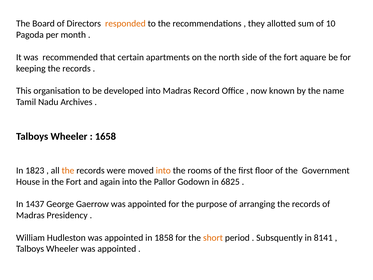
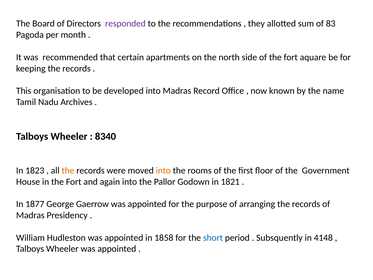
responded colour: orange -> purple (125, 24)
10: 10 -> 83 (331, 24)
1658: 1658 -> 8340 (105, 136)
6825: 6825 -> 1821 (230, 182)
1437: 1437 -> 1877 (35, 204)
short colour: orange -> blue (213, 237)
8141: 8141 -> 4148 (323, 237)
